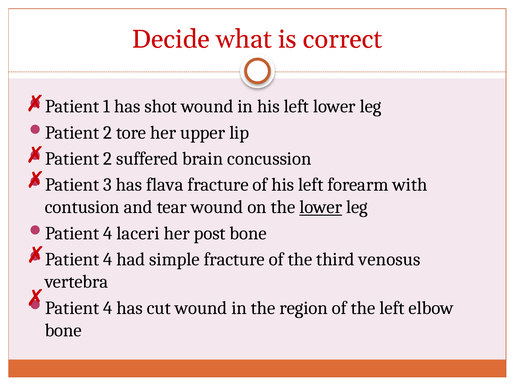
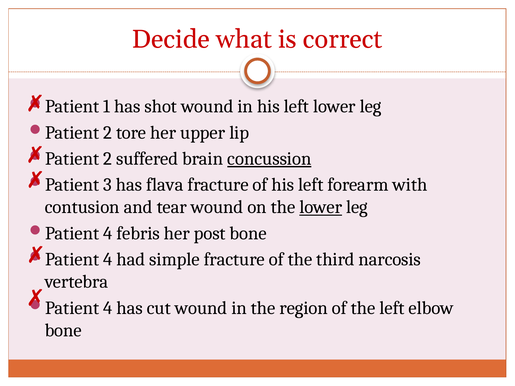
concussion underline: none -> present (269, 159)
laceri: laceri -> febris (138, 233)
venosus: venosus -> narcosis (390, 260)
